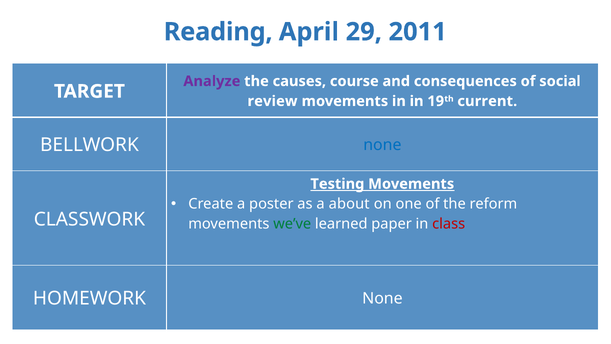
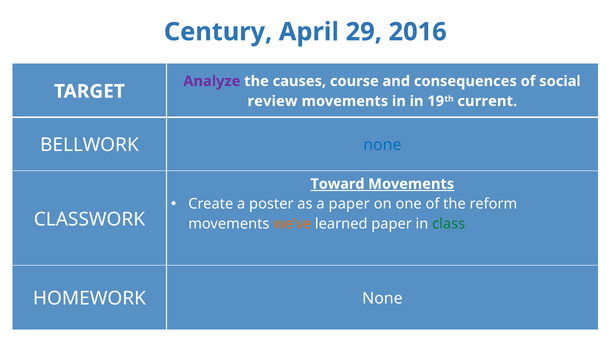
Reading: Reading -> Century (218, 32)
2011: 2011 -> 2016 (418, 32)
Testing: Testing -> Toward (337, 184)
a about: about -> paper (349, 204)
we’ve colour: green -> orange (292, 224)
class colour: red -> green (449, 224)
